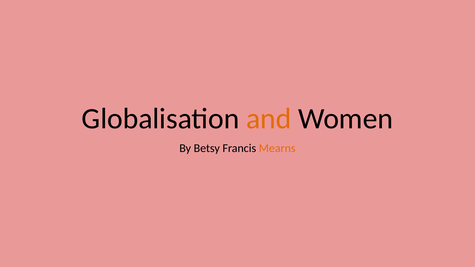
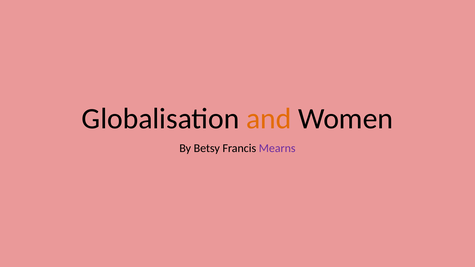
Mearns colour: orange -> purple (277, 148)
